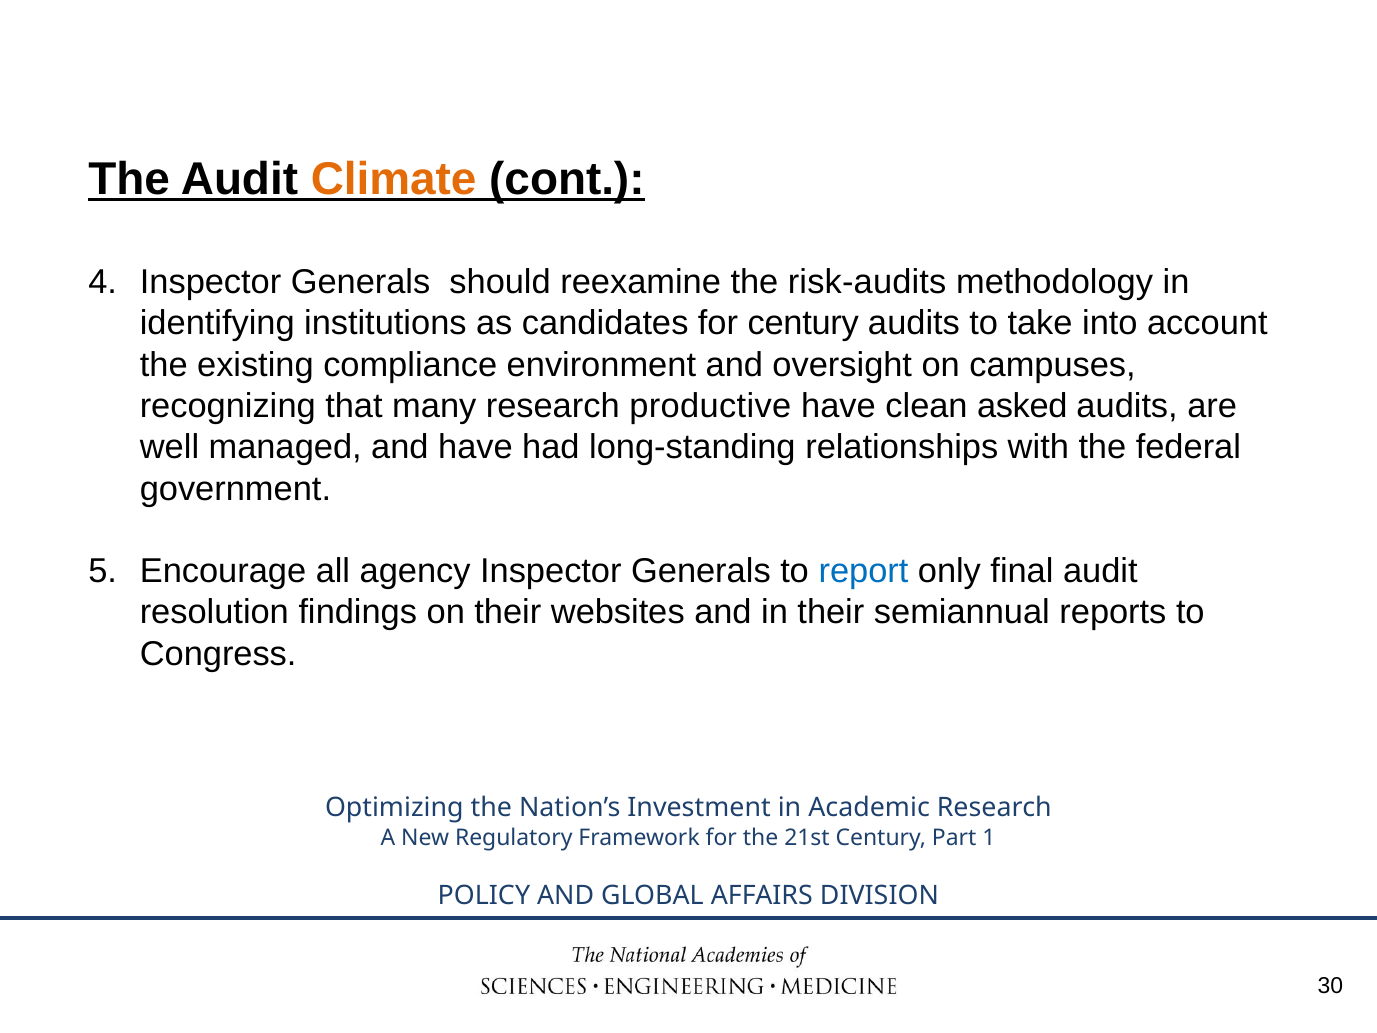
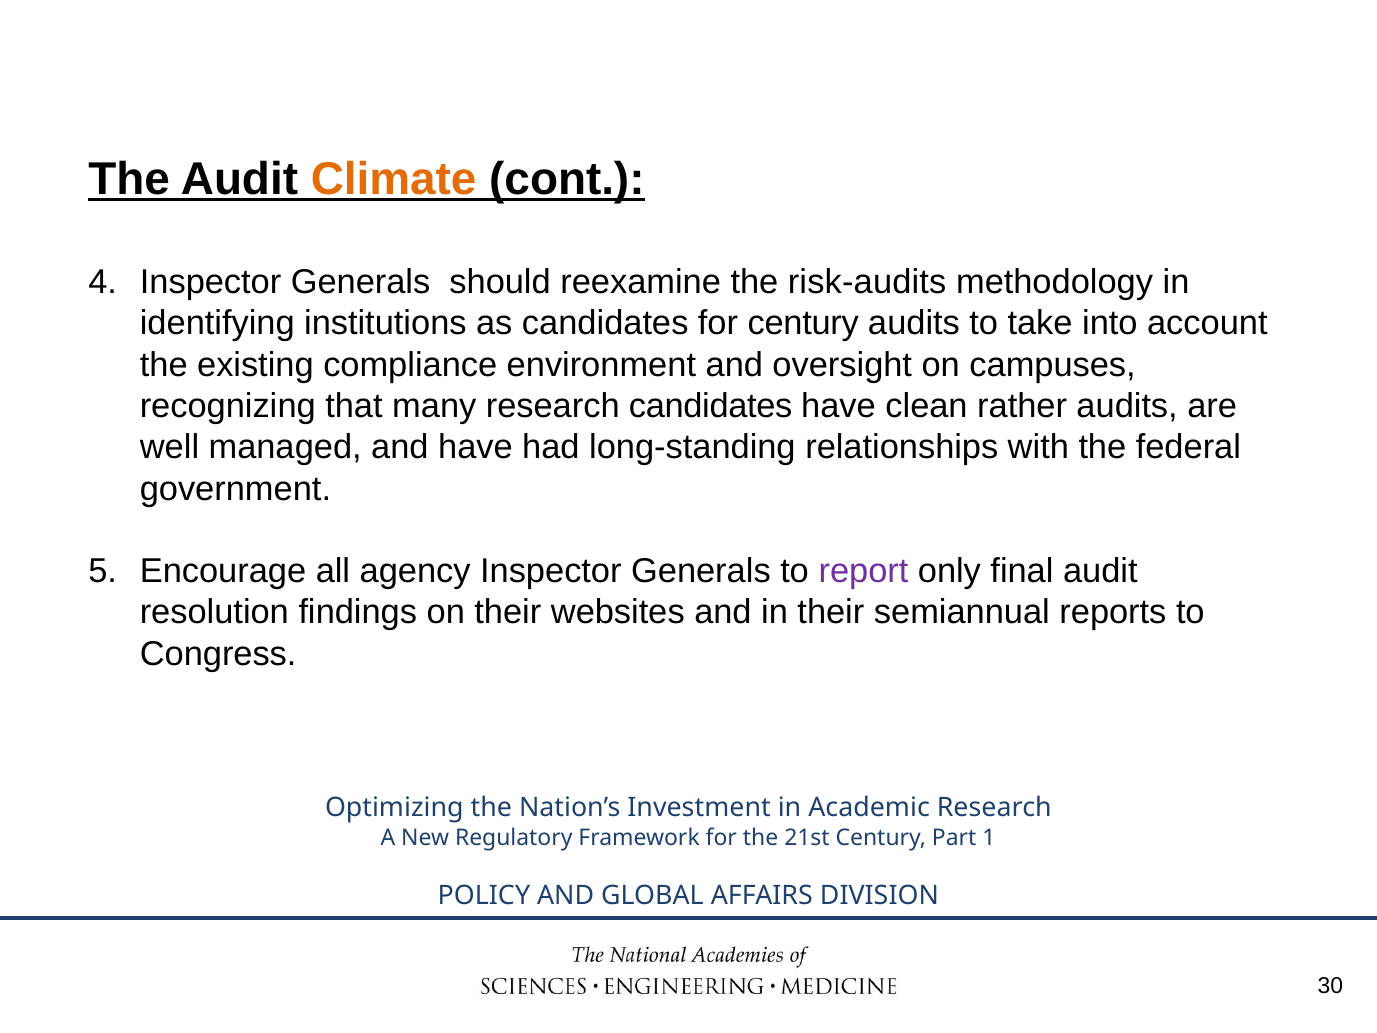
research productive: productive -> candidates (711, 406)
asked: asked -> rather (1022, 406)
report colour: blue -> purple (863, 571)
